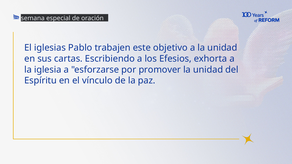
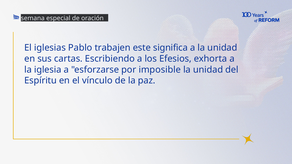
objetivo: objetivo -> significa (170, 48)
promover: promover -> imposible (160, 70)
